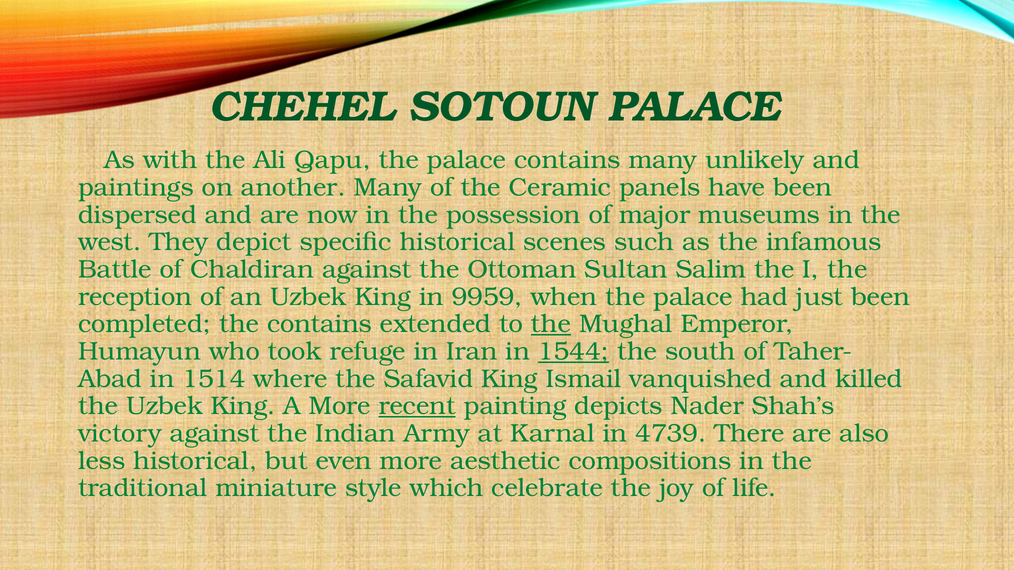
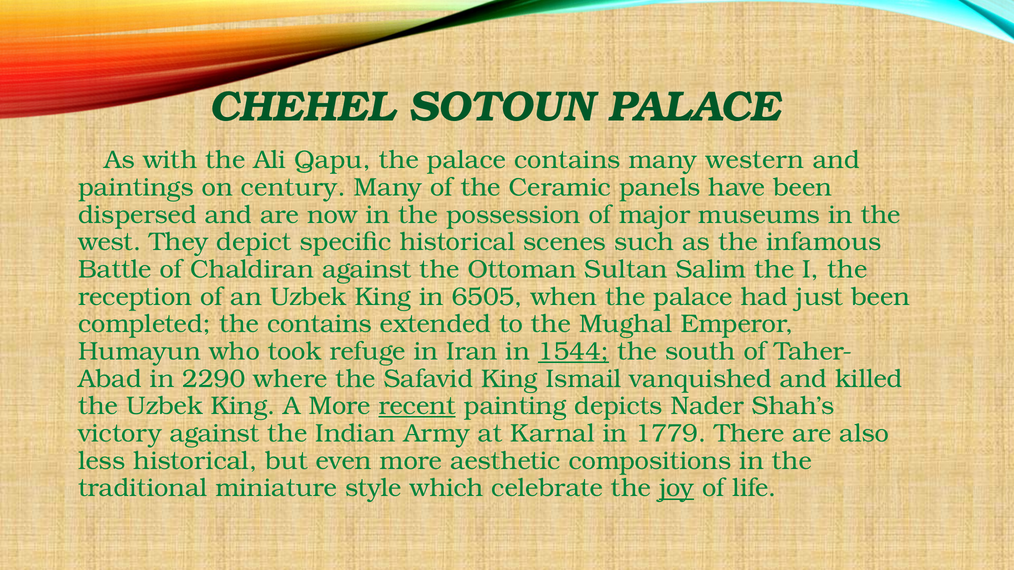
unlikely: unlikely -> western (755, 160)
another: another -> century (293, 187)
9959: 9959 -> 6505 (487, 297)
the underline: present -> none (551, 324)
1514: 1514 -> 2290 (214, 379)
4739: 4739 -> 1779 (671, 434)
joy underline: none -> present (677, 488)
